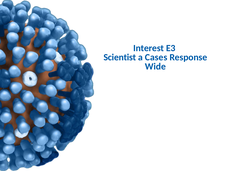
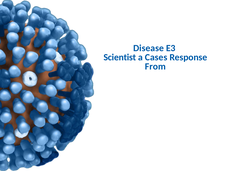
Interest: Interest -> Disease (149, 48)
Wide: Wide -> From (155, 66)
